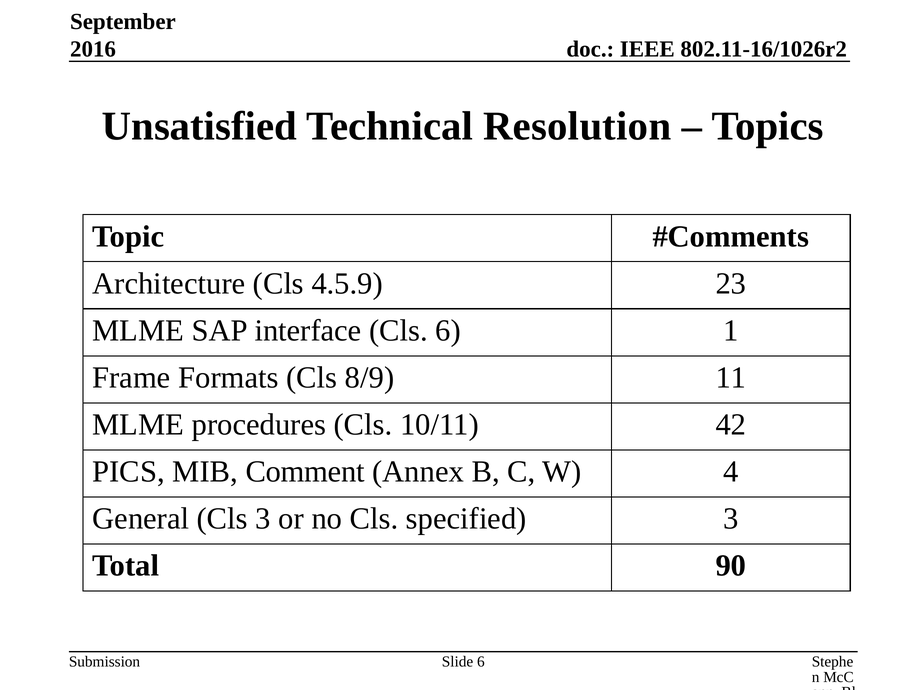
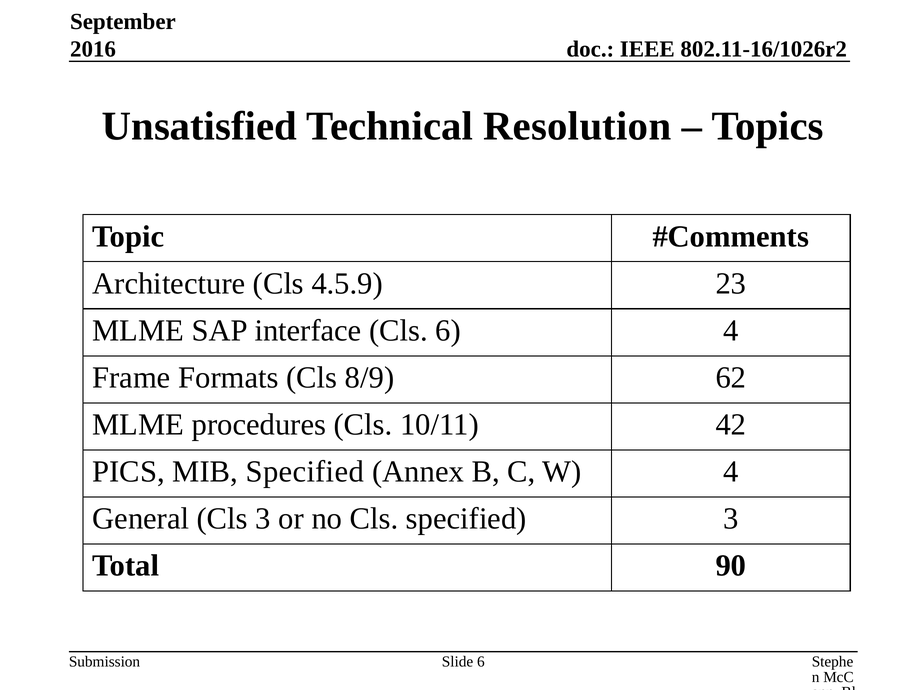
6 1: 1 -> 4 (731, 330)
11: 11 -> 62 (731, 377)
MIB Comment: Comment -> Specified (305, 471)
